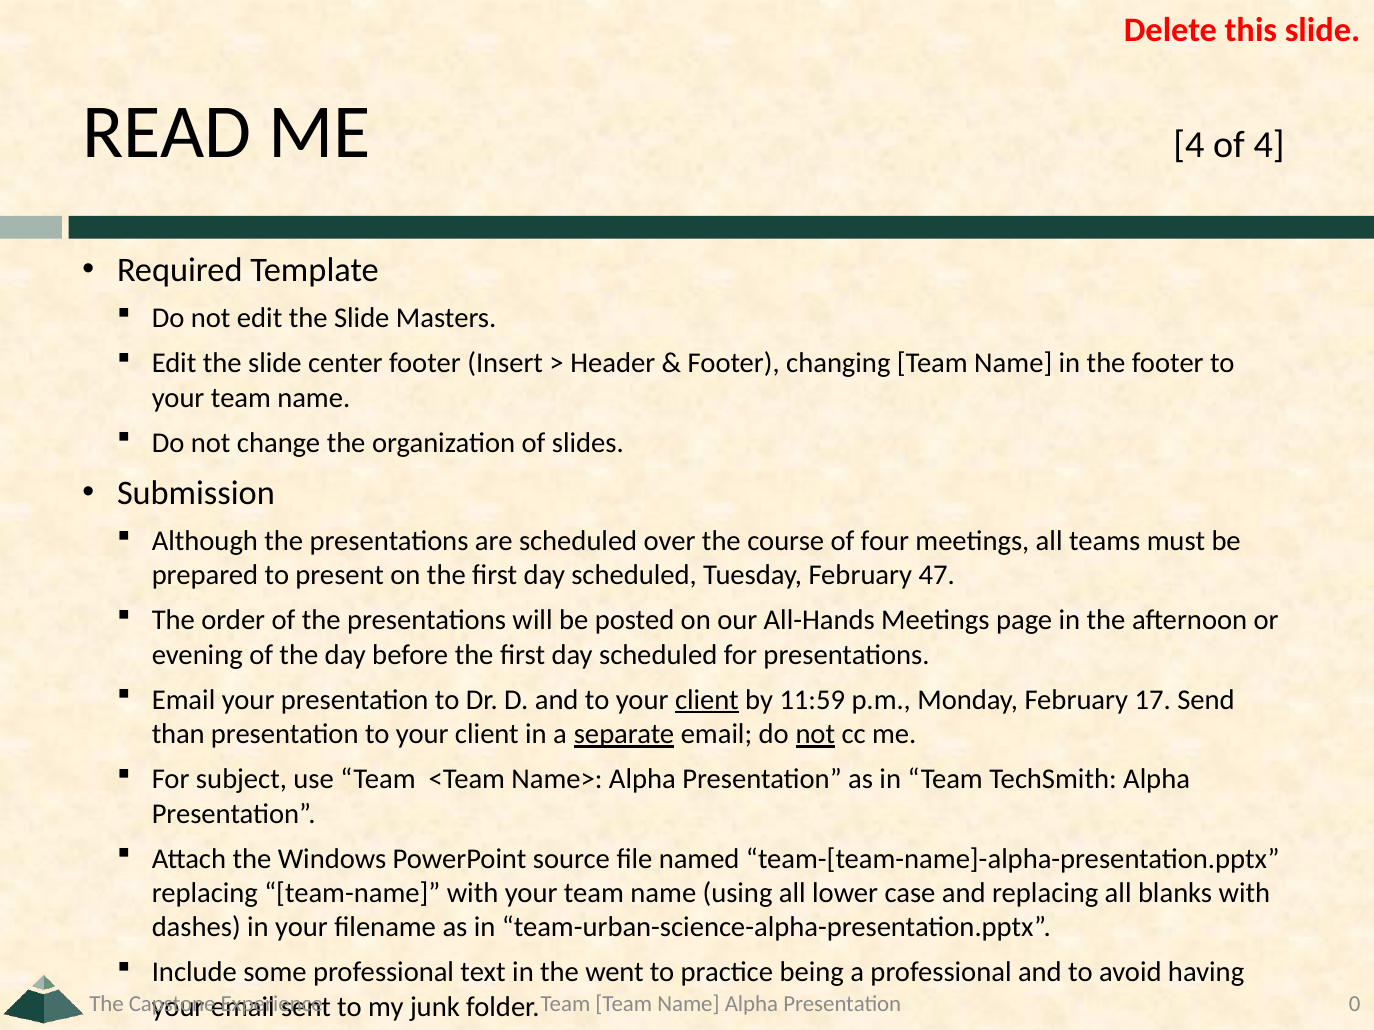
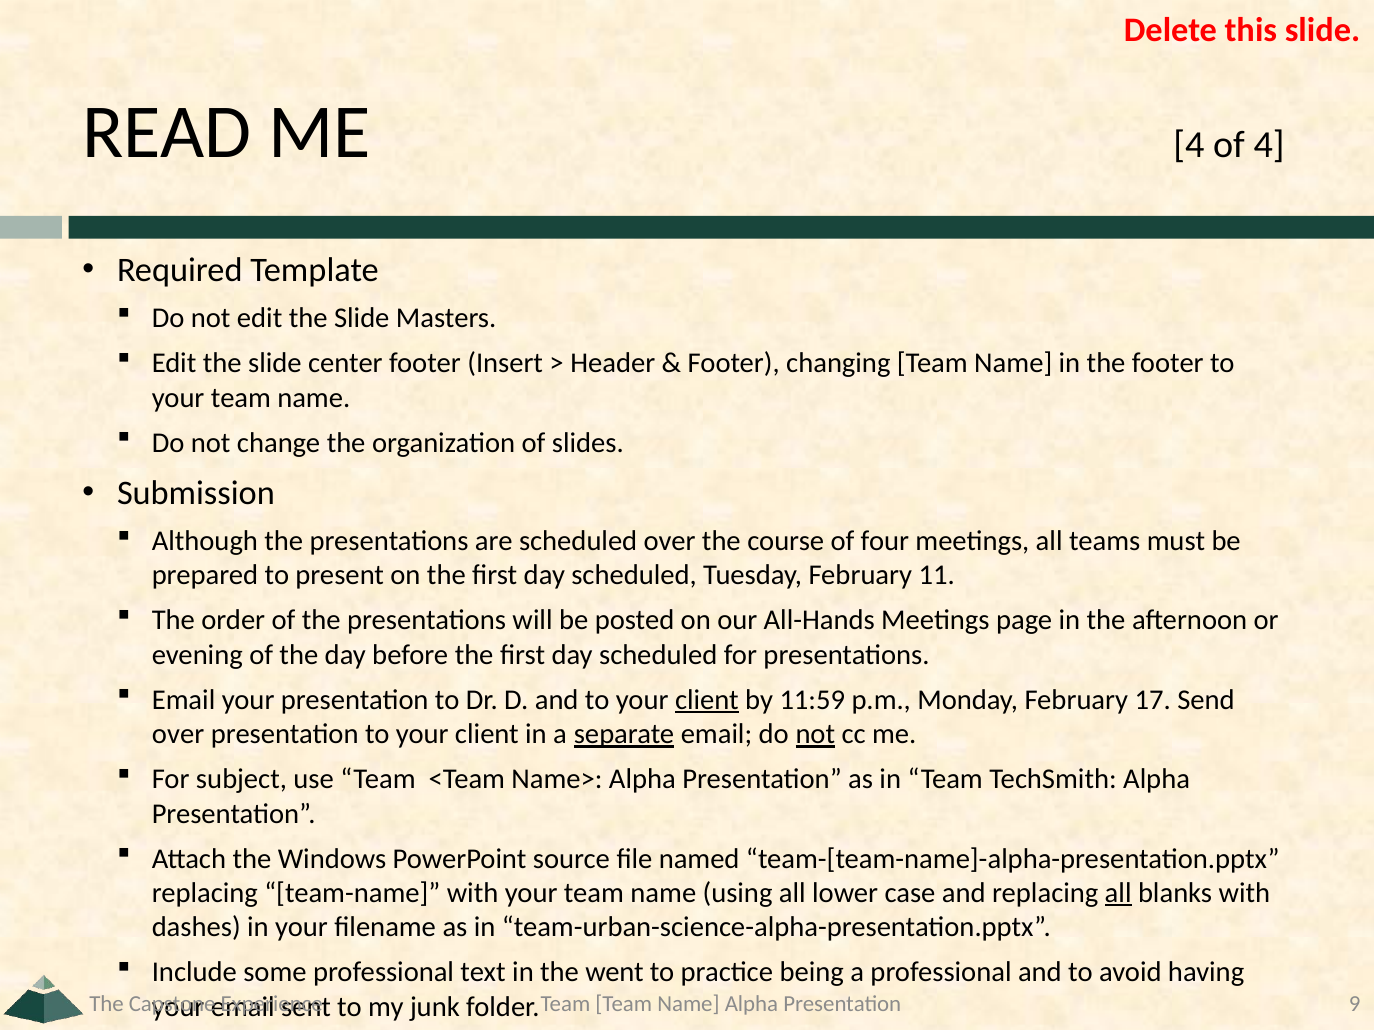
47: 47 -> 11 (937, 576)
than: than -> over (178, 735)
all underline: none -> present (1118, 893)
0: 0 -> 9 (1355, 1004)
